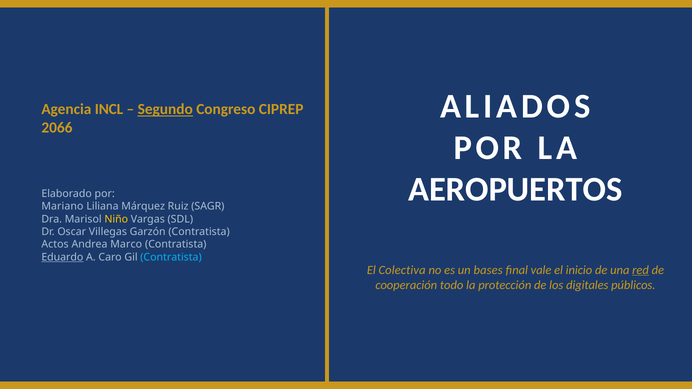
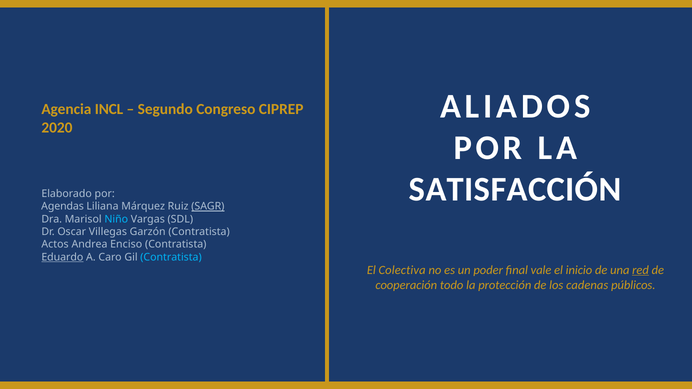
Segundo underline: present -> none (165, 109)
2066: 2066 -> 2020 (57, 128)
AEROPUERTOS: AEROPUERTOS -> SATISFACCIÓN (515, 189)
Mariano: Mariano -> Agendas (63, 207)
SAGR underline: none -> present (208, 207)
Niño colour: yellow -> light blue (116, 219)
Marco: Marco -> Enciso (126, 245)
bases: bases -> poder (488, 270)
digitales: digitales -> cadenas (587, 285)
